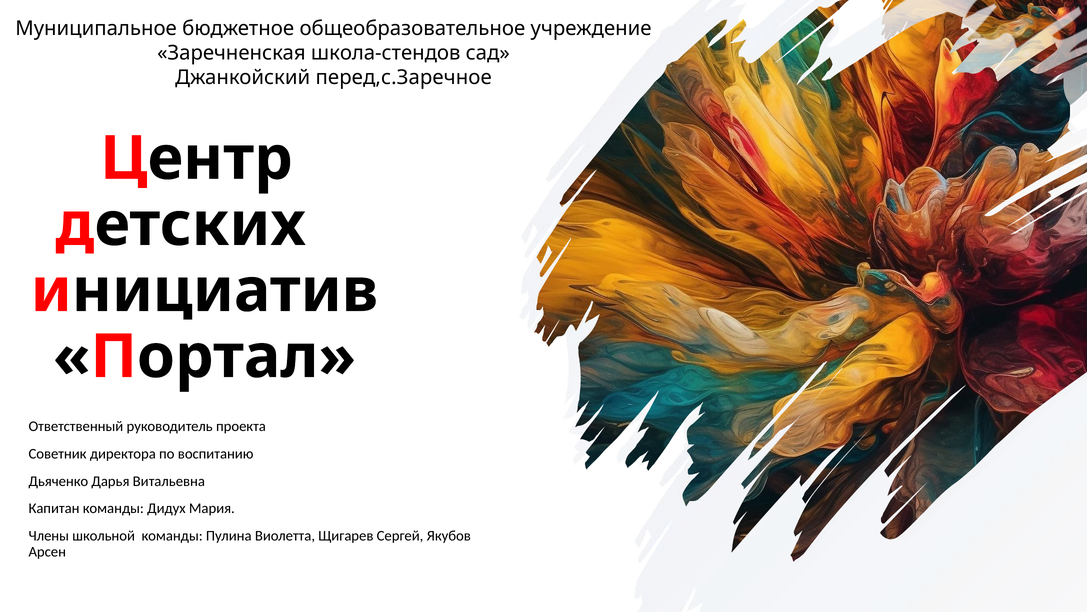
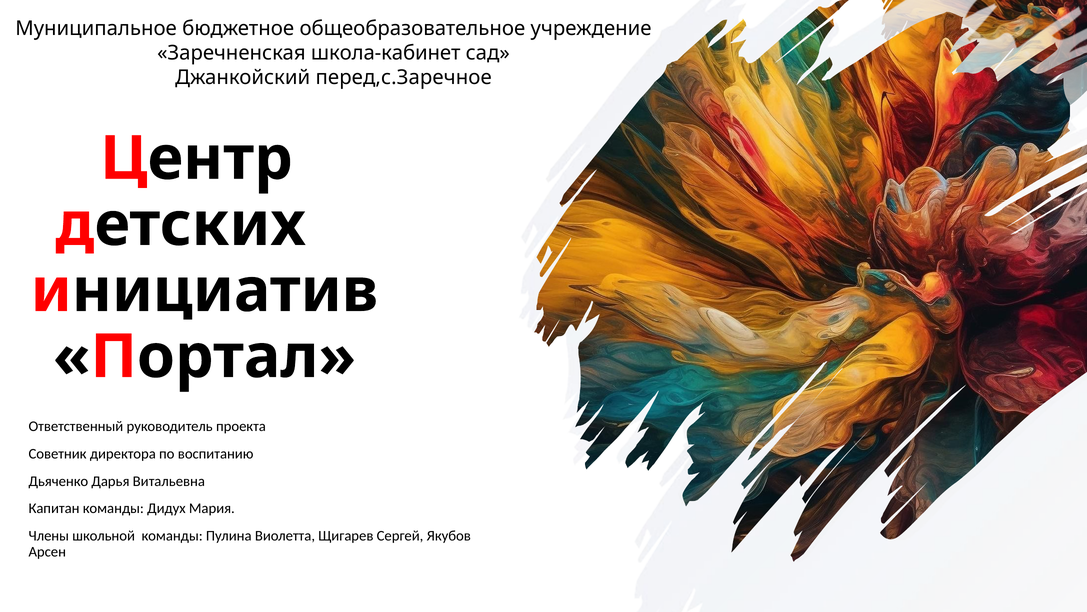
школа-стендов: школа-стендов -> школа-кабинет (386, 53)
